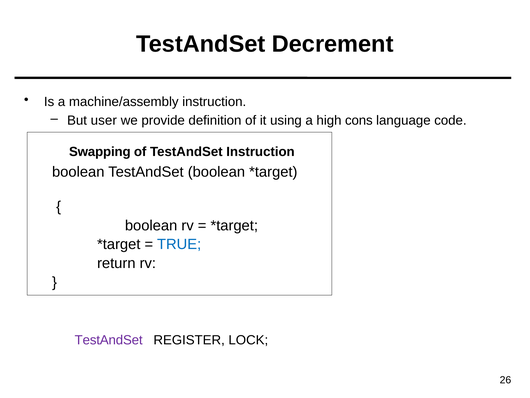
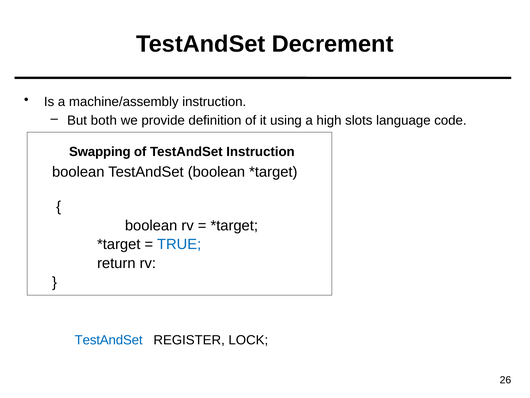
user: user -> both (104, 120)
cons: cons -> slots (359, 120)
TestAndSet colour: purple -> blue (109, 340)
